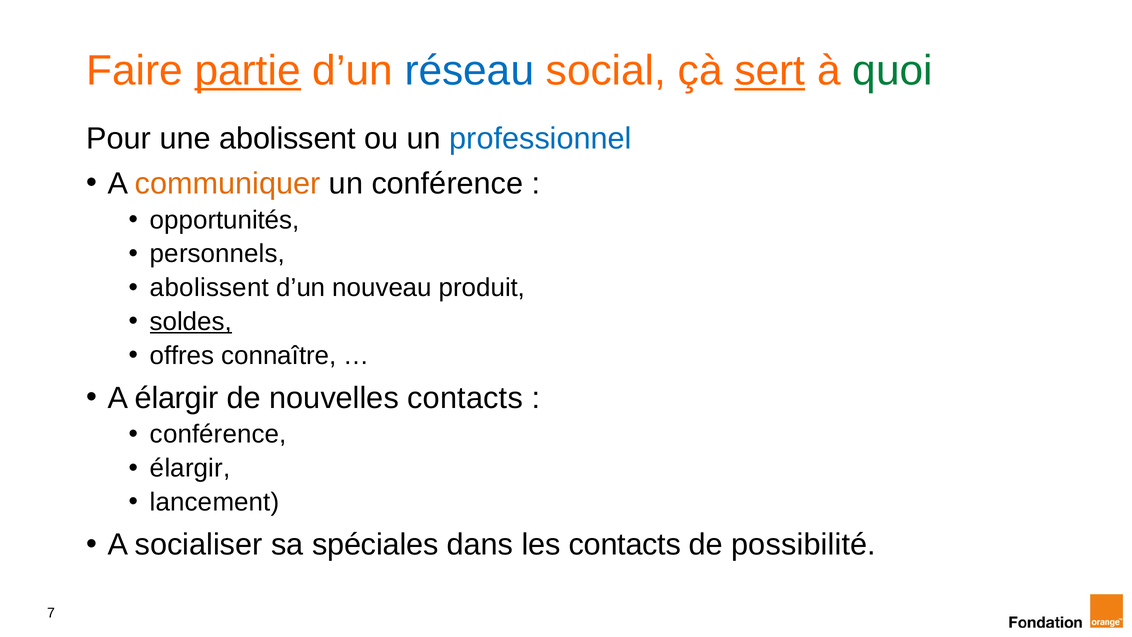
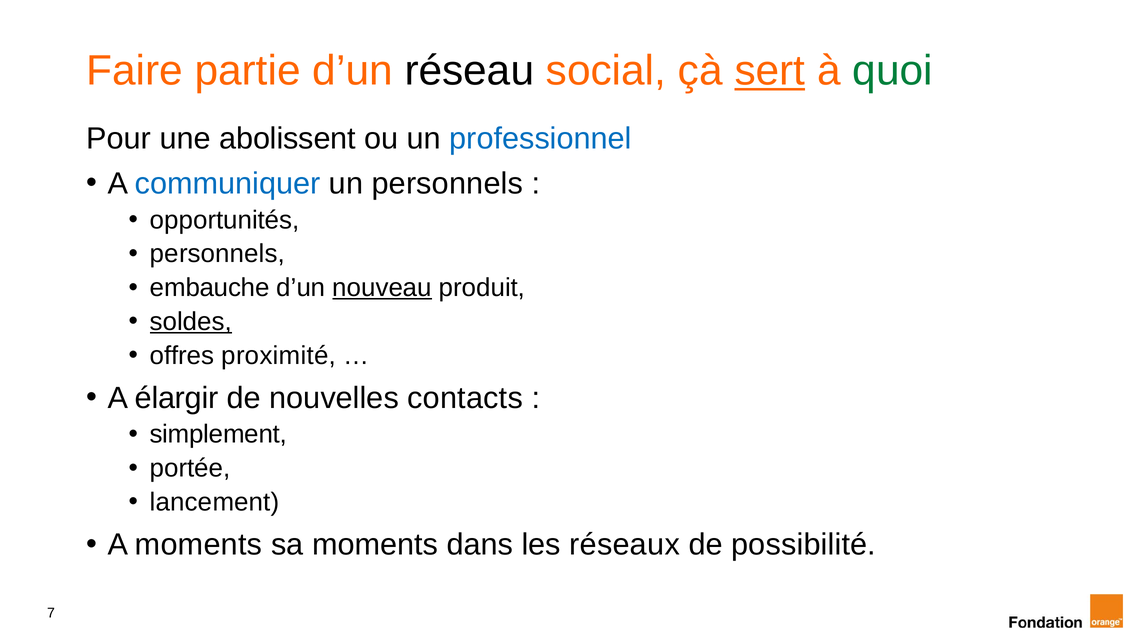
partie underline: present -> none (248, 71)
réseau colour: blue -> black (469, 71)
communiquer colour: orange -> blue (228, 183)
un conférence: conférence -> personnels (447, 183)
abolissent: abolissent -> embauche (210, 288)
nouveau underline: none -> present (382, 288)
connaître: connaître -> proximité (279, 355)
conférence: conférence -> simplement (218, 434)
élargir: élargir -> portée (190, 468)
A socialiser: socialiser -> moments (199, 544)
sa spéciales: spéciales -> moments (375, 544)
les contacts: contacts -> réseaux (625, 544)
